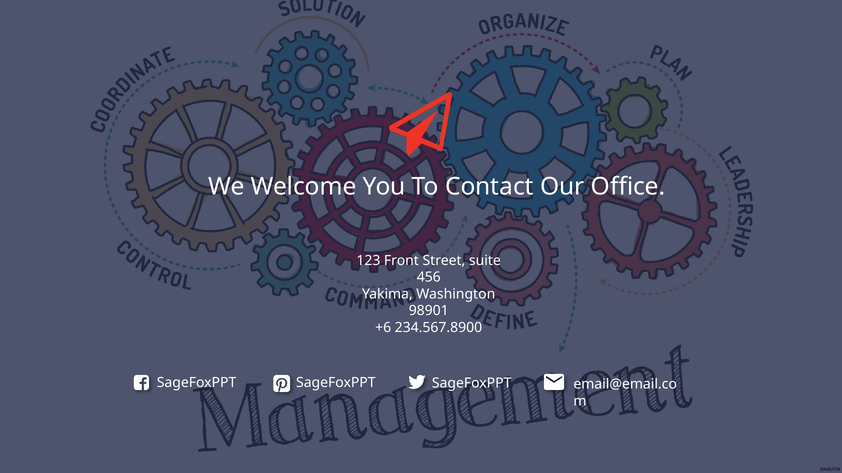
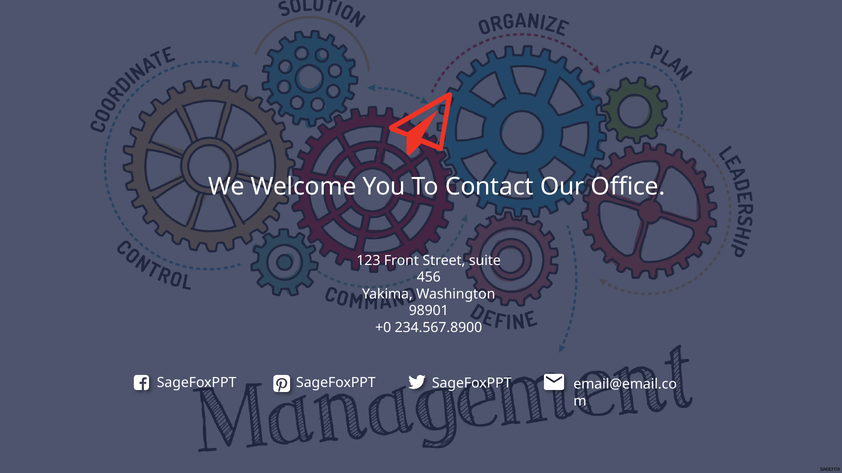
+6: +6 -> +0 (383, 328)
